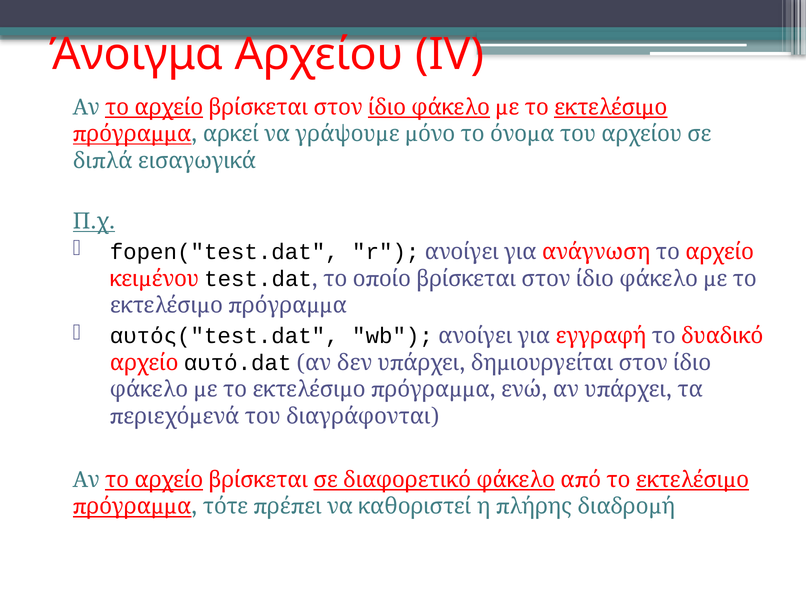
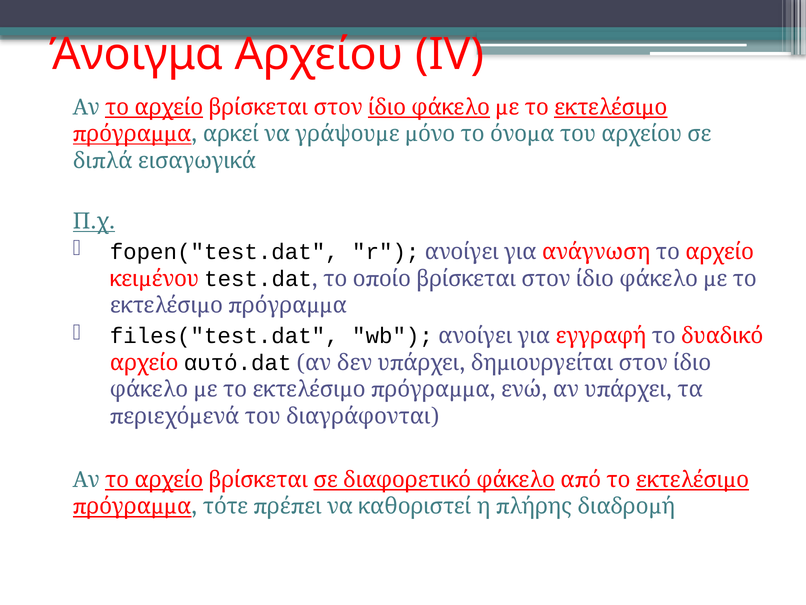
αυτός("test.dat: αυτός("test.dat -> files("test.dat (224, 336)
